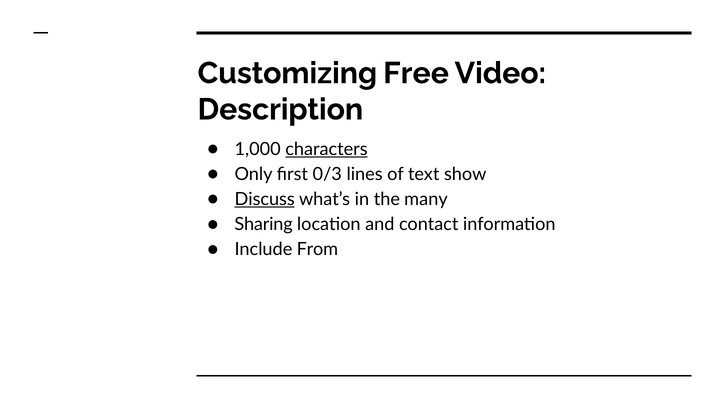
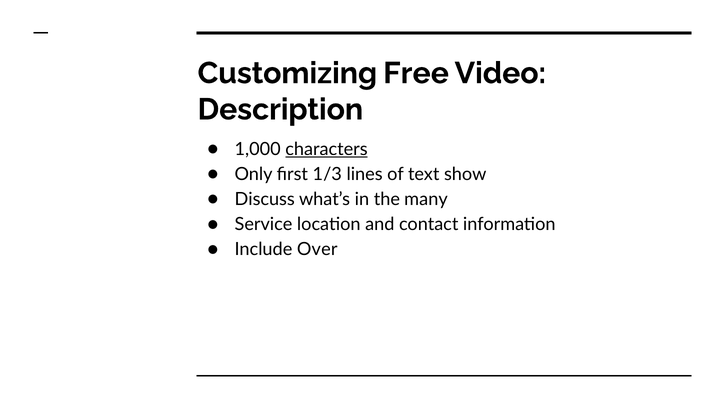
0/3: 0/3 -> 1/3 (327, 174)
Discuss underline: present -> none (265, 199)
Sharing: Sharing -> Service (263, 224)
From: From -> Over (317, 249)
